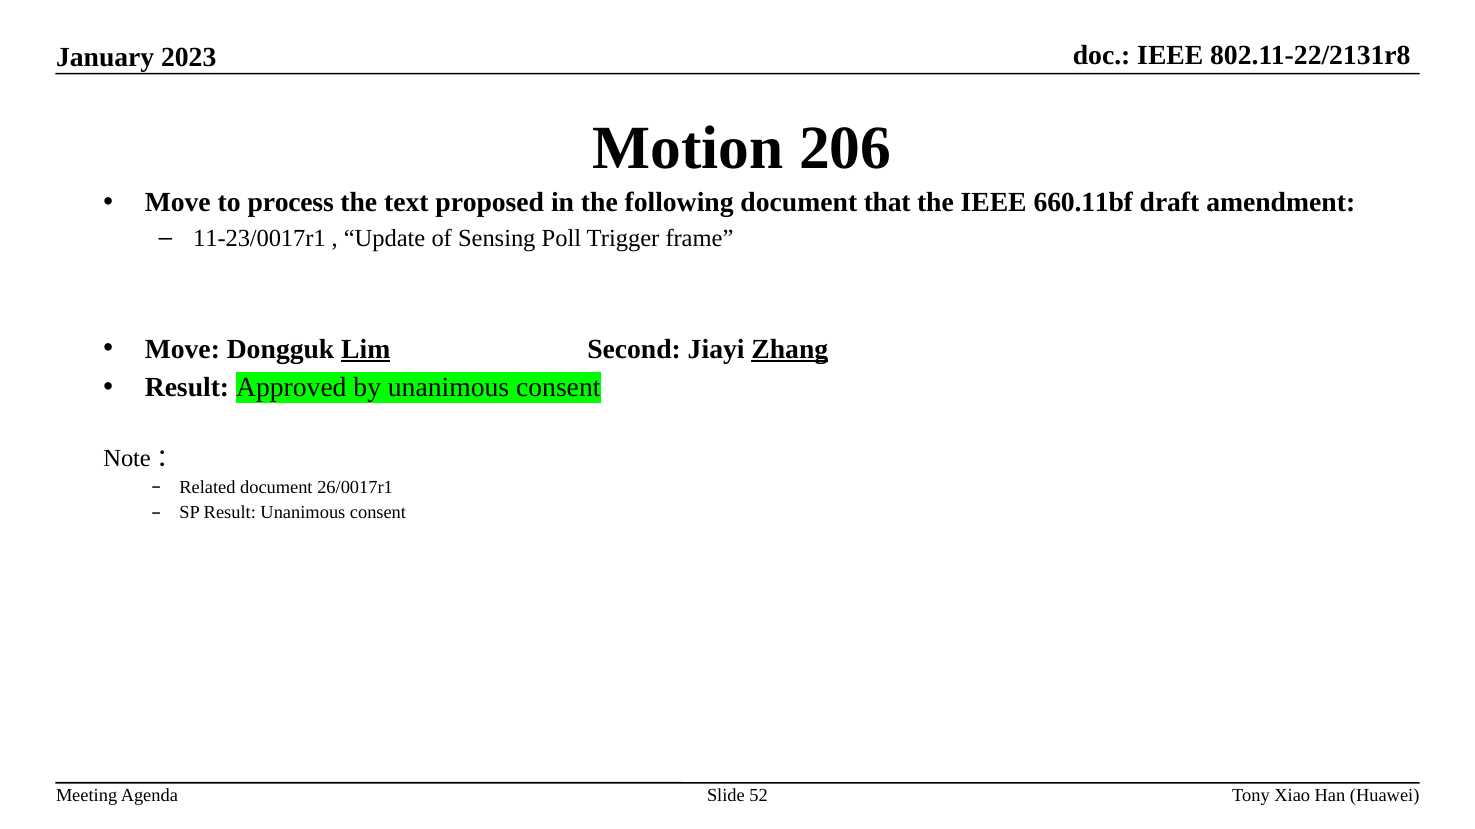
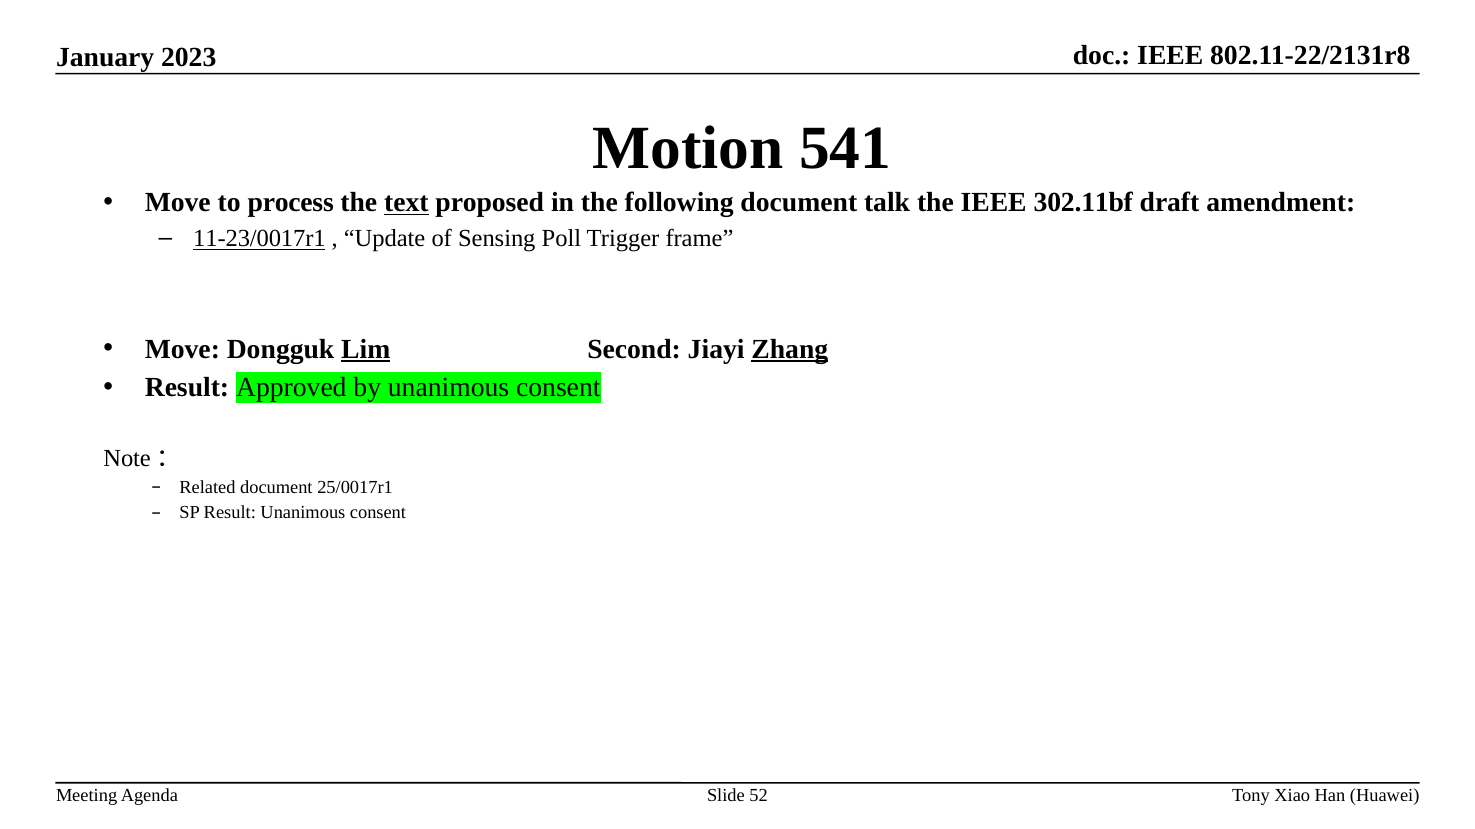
206: 206 -> 541 (845, 148)
text underline: none -> present (406, 203)
that: that -> talk (887, 203)
660.11bf: 660.11bf -> 302.11bf (1083, 203)
11-23/0017r1 underline: none -> present (259, 239)
26/0017r1: 26/0017r1 -> 25/0017r1 (355, 487)
